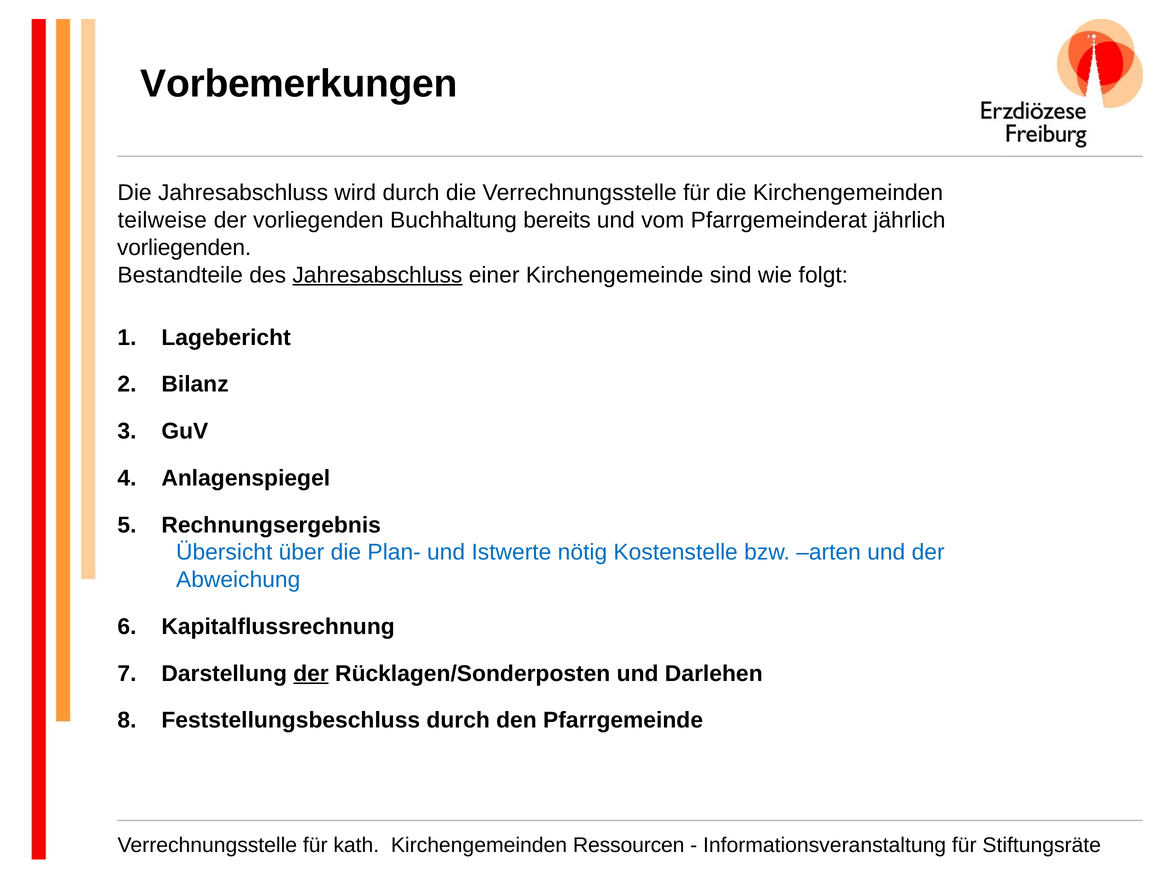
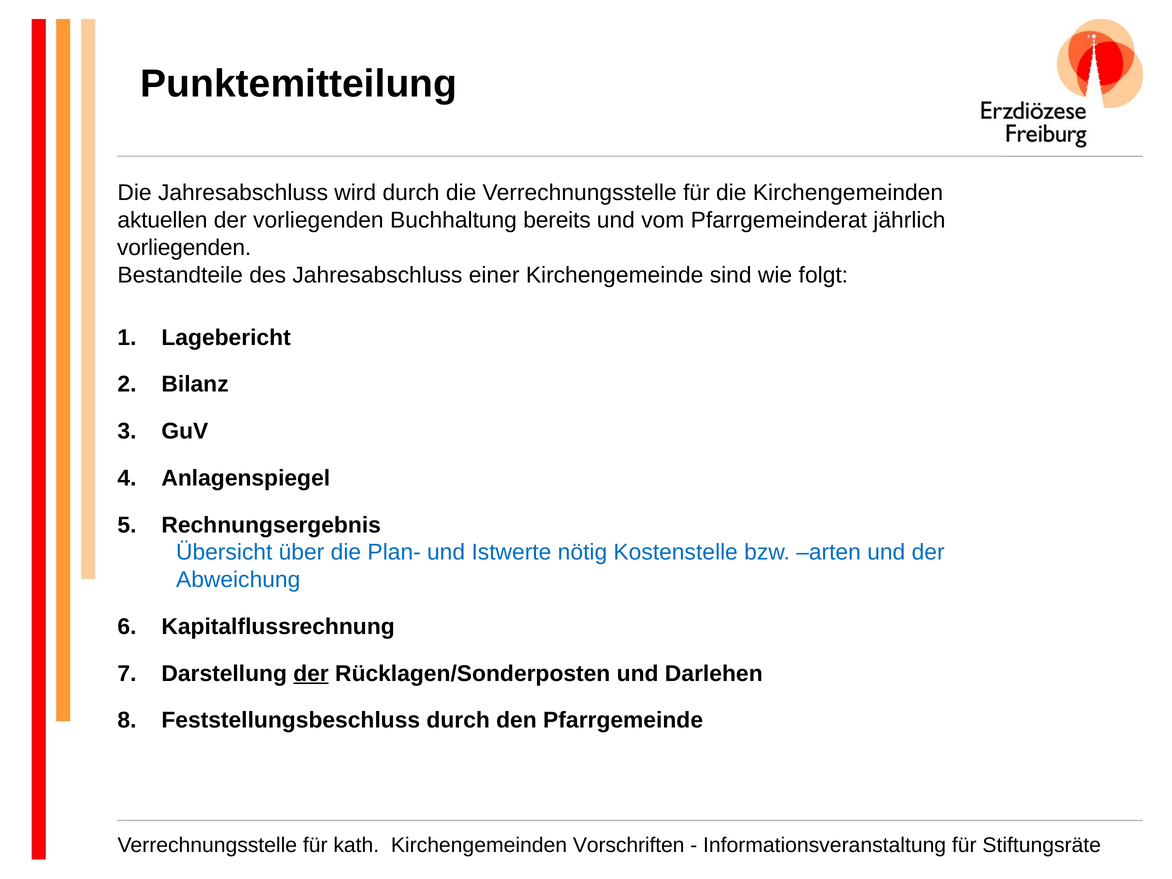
Vorbemerkungen: Vorbemerkungen -> Punktemitteilung (299, 84)
teilweise: teilweise -> aktuellen (162, 220)
Jahresabschluss underline: present -> none (377, 275)
Ressourcen: Ressourcen -> Vorschriften (629, 845)
